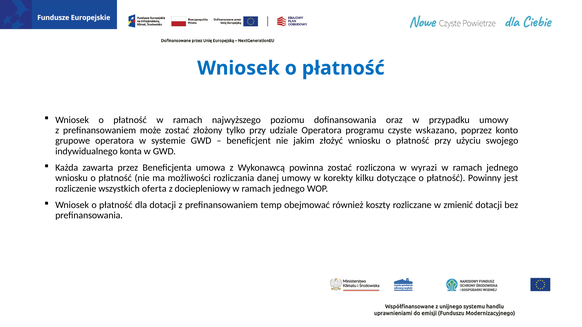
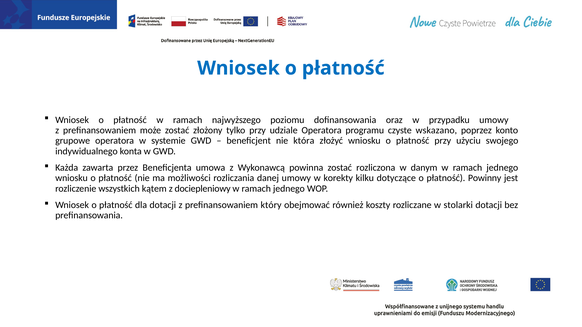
jakim: jakim -> która (304, 141)
wyrazi: wyrazi -> danym (424, 168)
oferta: oferta -> kątem (154, 189)
temp: temp -> który (271, 205)
zmienić: zmienić -> stolarki (458, 205)
